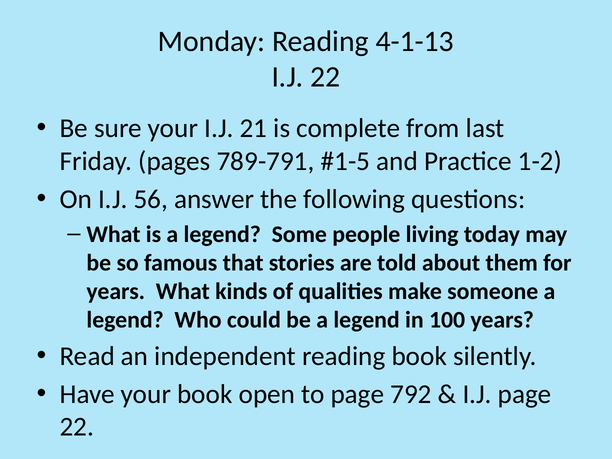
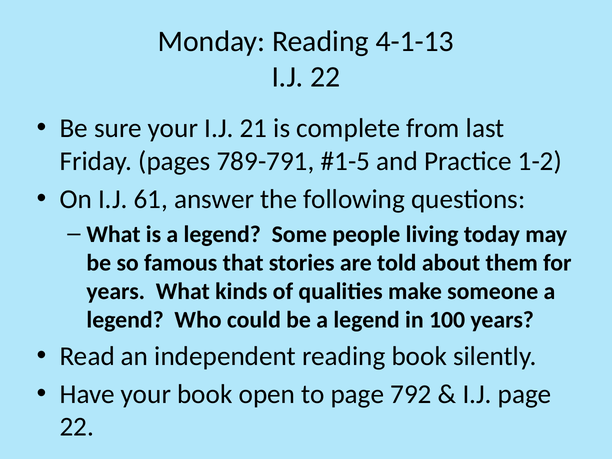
56: 56 -> 61 (151, 199)
